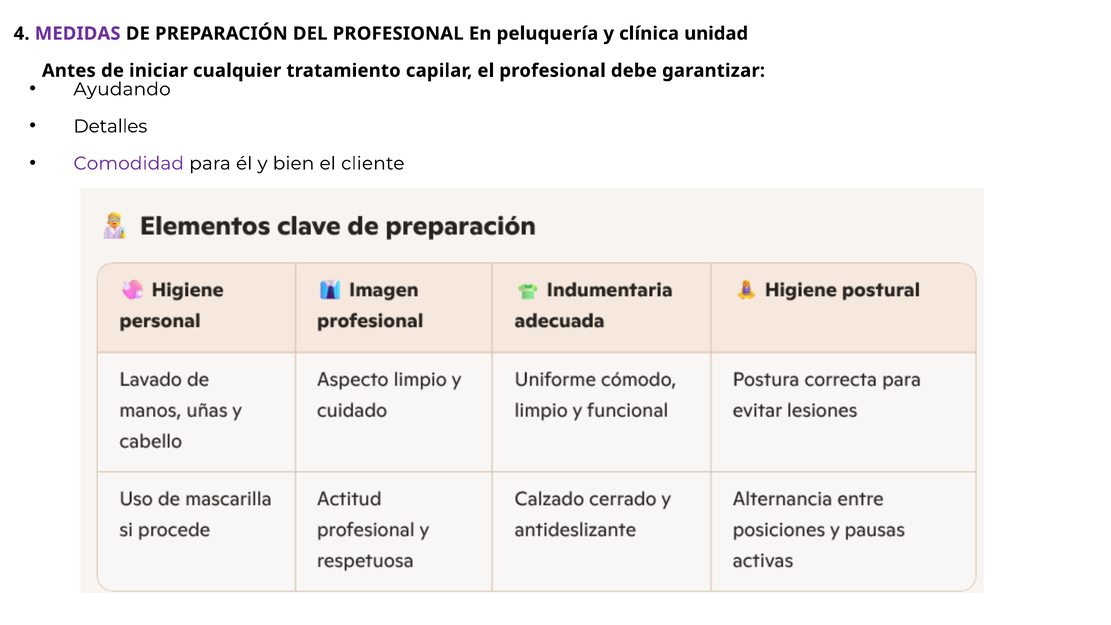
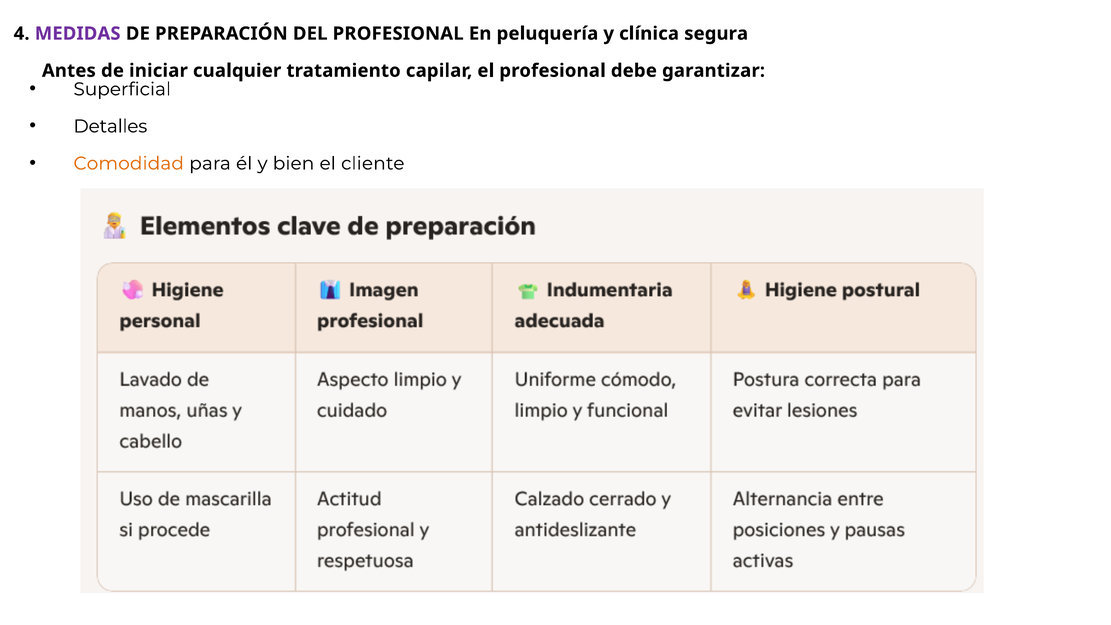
unidad: unidad -> segura (716, 34)
Ayudando: Ayudando -> Superficial (122, 89)
Comodidad colour: purple -> orange (129, 163)
